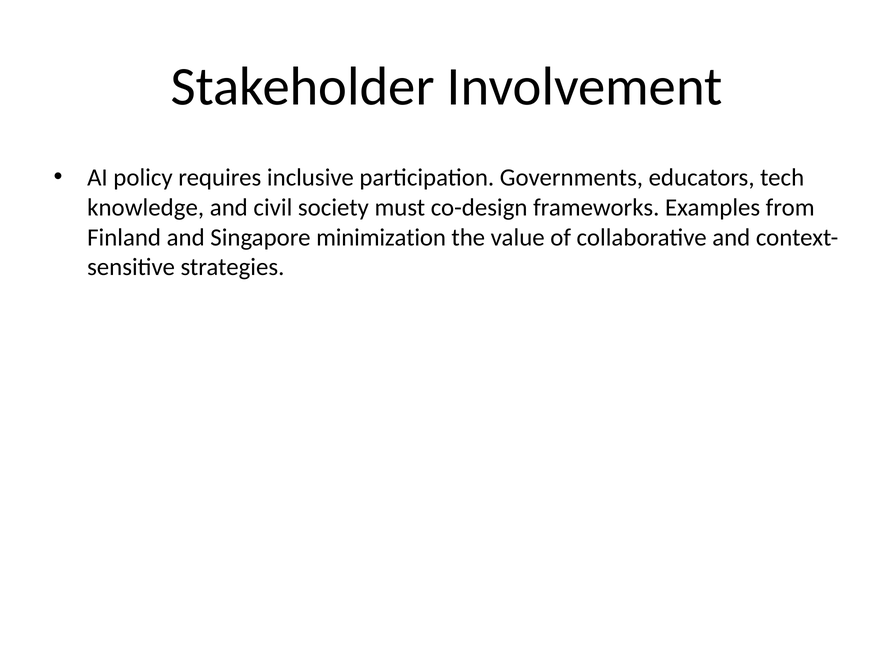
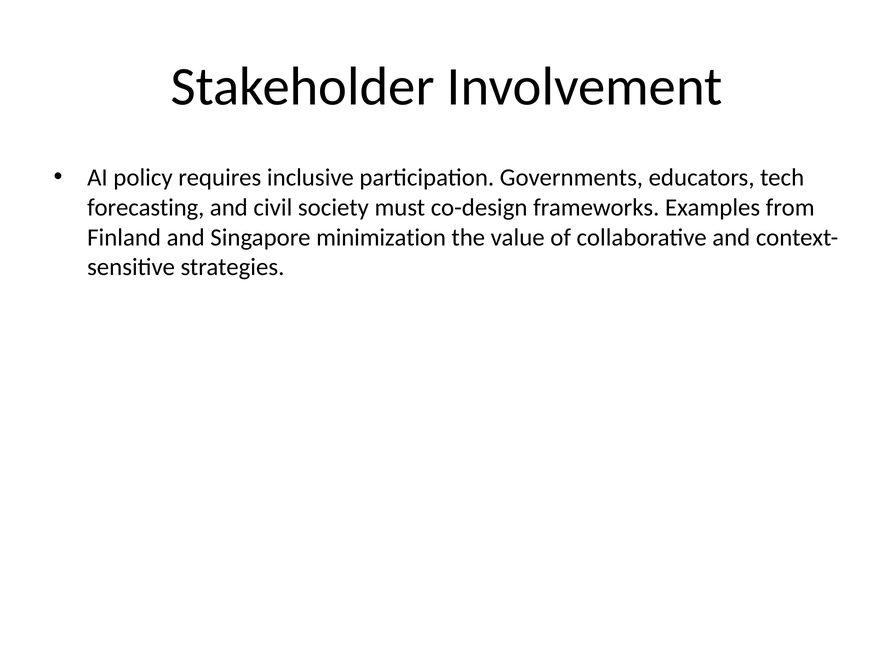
knowledge: knowledge -> forecasting (146, 207)
